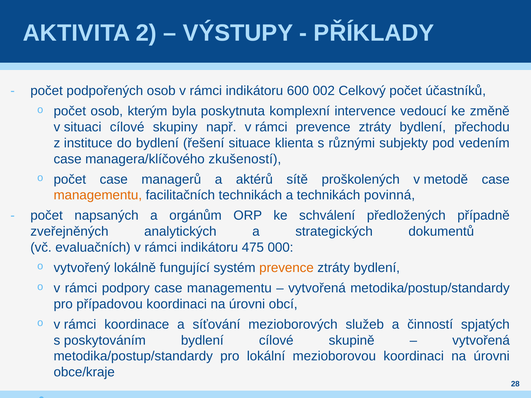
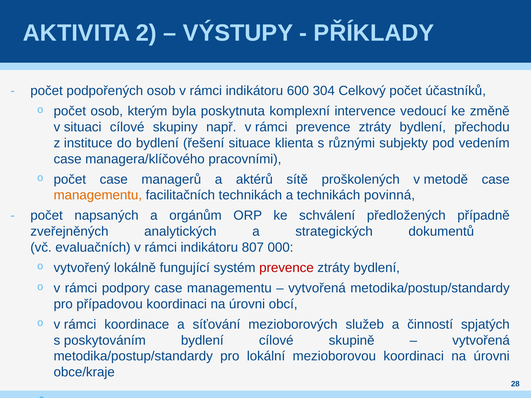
002: 002 -> 304 (324, 91)
zkušeností: zkušeností -> pracovními (245, 159)
475: 475 -> 807 (253, 248)
prevence colour: orange -> red (286, 268)
